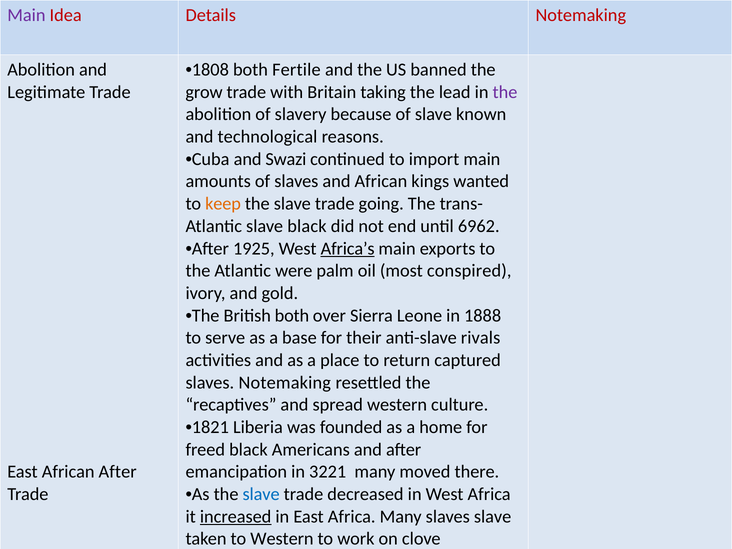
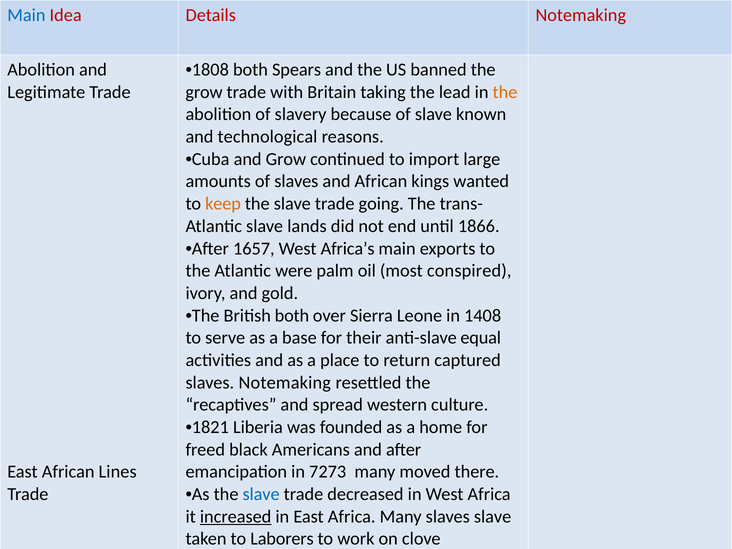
Main colour: purple -> blue (26, 15)
Fertile: Fertile -> Spears (297, 70)
the colour: purple -> orange (505, 92)
and Swazi: Swazi -> Grow (286, 159)
import main: main -> large (482, 159)
slave black: black -> lands (307, 226)
6962: 6962 -> 1866 (479, 226)
1925: 1925 -> 1657 (254, 248)
Africa’s underline: present -> none (348, 248)
1888: 1888 -> 1408 (483, 315)
rivals: rivals -> equal (481, 338)
African After: After -> Lines (118, 472)
3221: 3221 -> 7273 (328, 472)
to Western: Western -> Laborers (282, 539)
